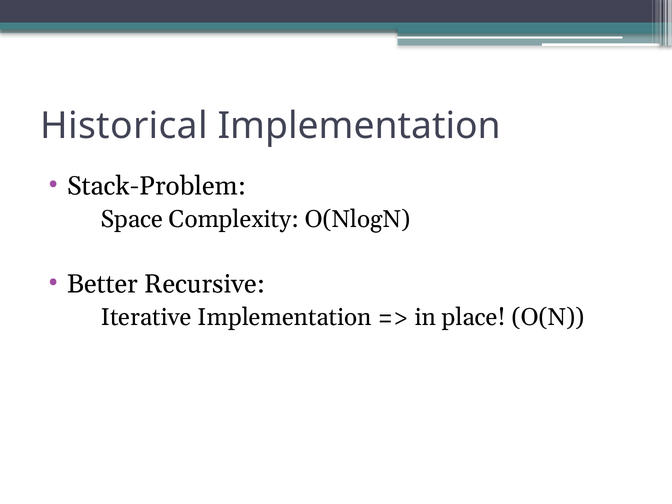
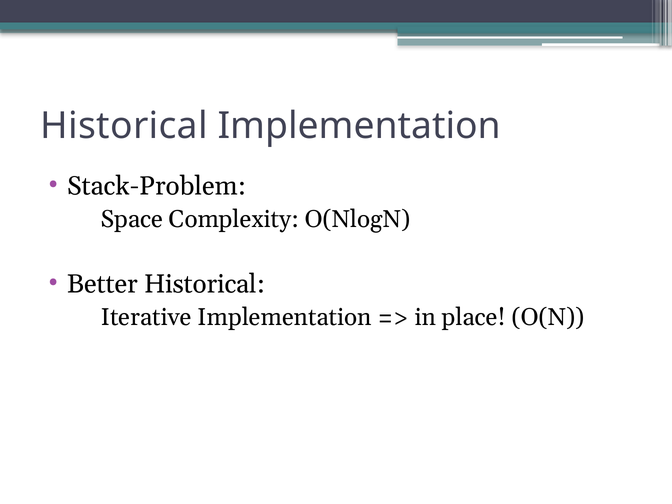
Better Recursive: Recursive -> Historical (205, 284)
